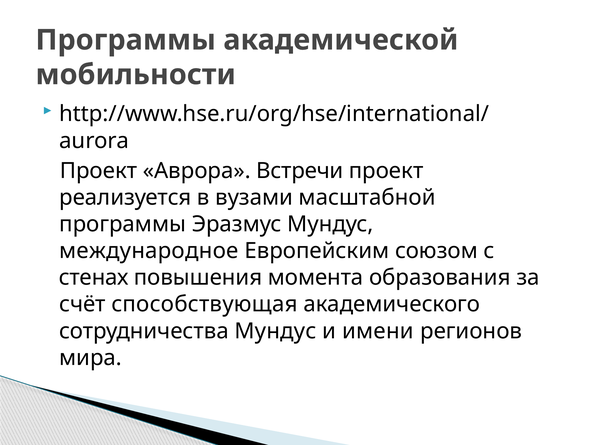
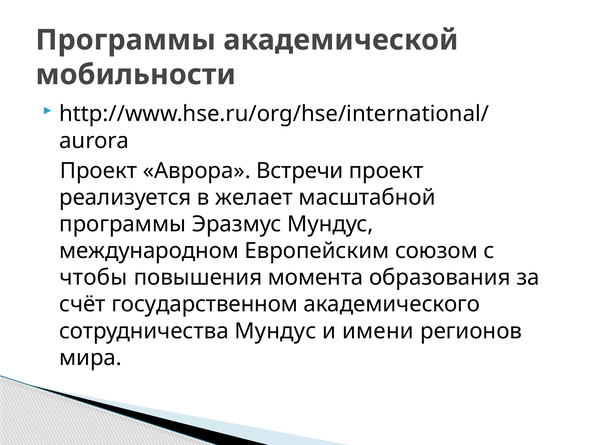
вузами: вузами -> желает (254, 197)
международное: международное -> международном (149, 251)
стенах: стенах -> чтобы (93, 277)
способствующая: способствующая -> государственном (205, 304)
